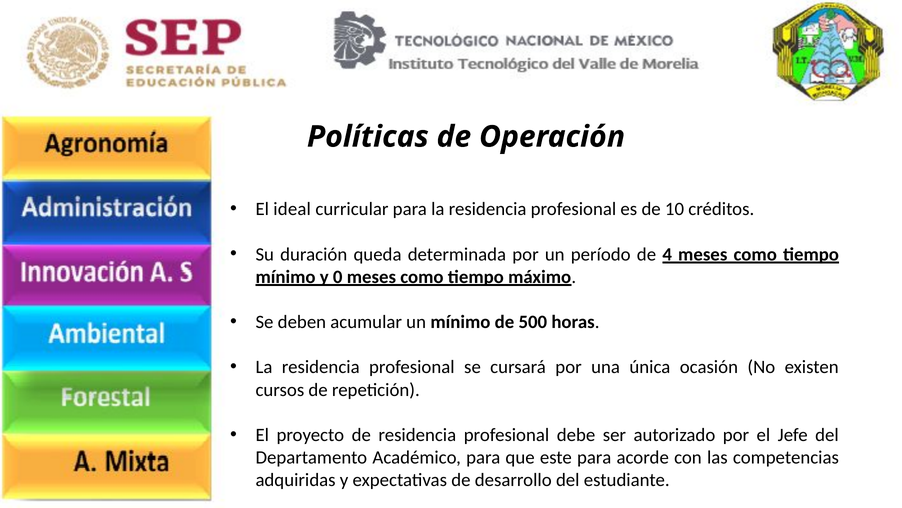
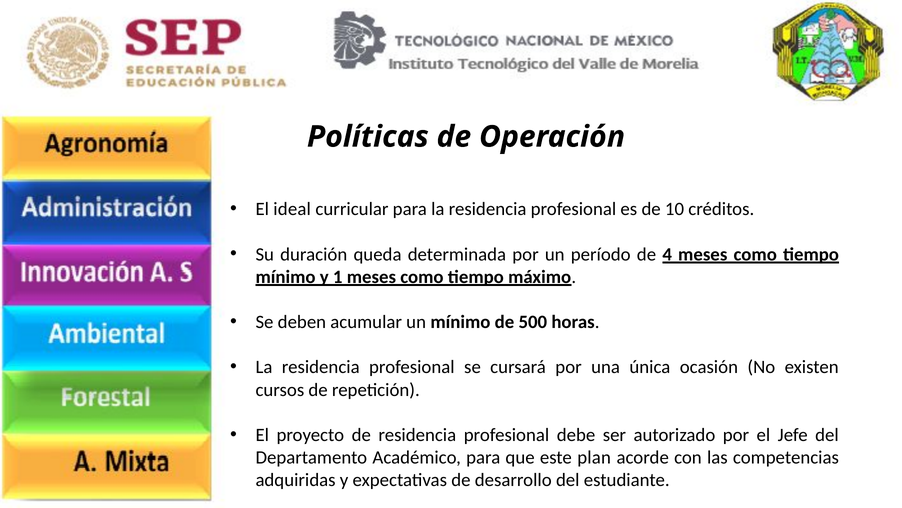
0: 0 -> 1 (338, 277)
este para: para -> plan (594, 457)
